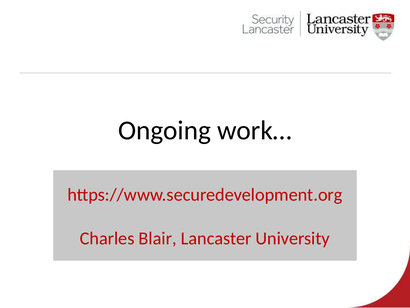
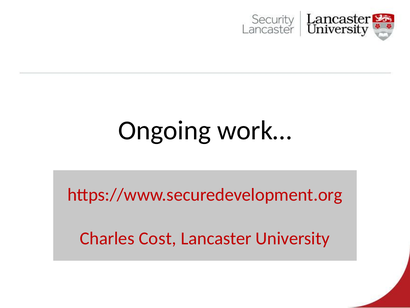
Blair: Blair -> Cost (158, 238)
